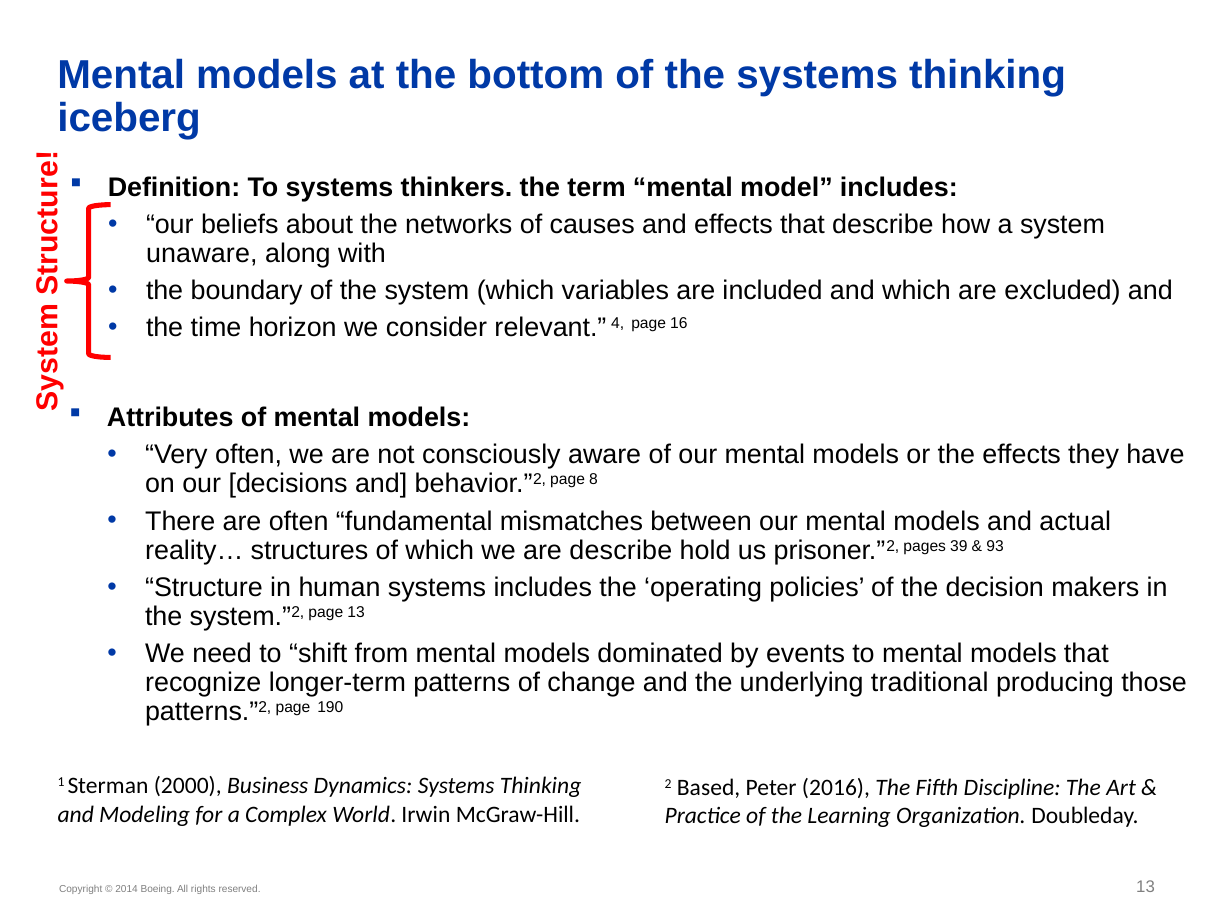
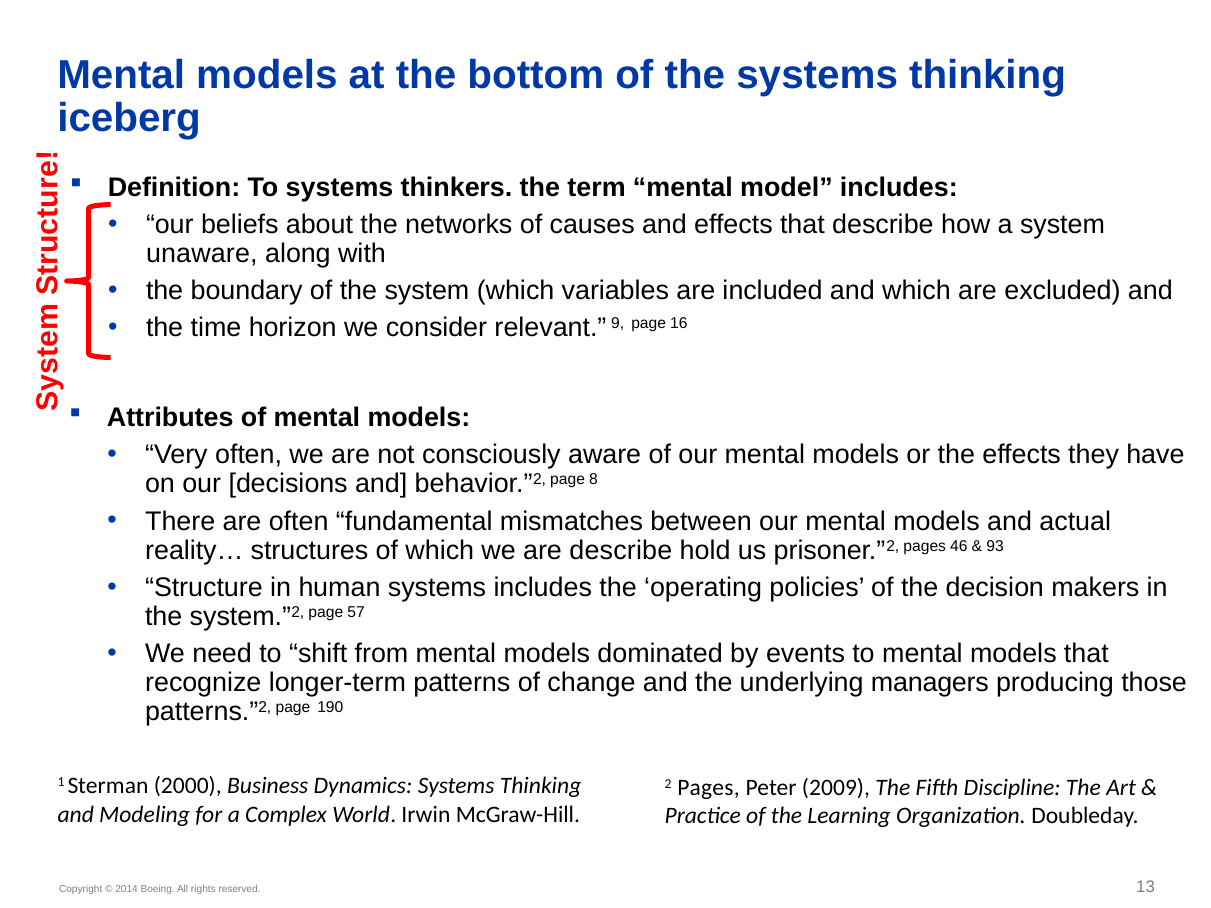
4: 4 -> 9 (618, 323)
39: 39 -> 46 (959, 546)
page 13: 13 -> 57 (356, 612)
traditional: traditional -> managers (930, 683)
2 Based: Based -> Pages (708, 788)
2016: 2016 -> 2009 (836, 788)
